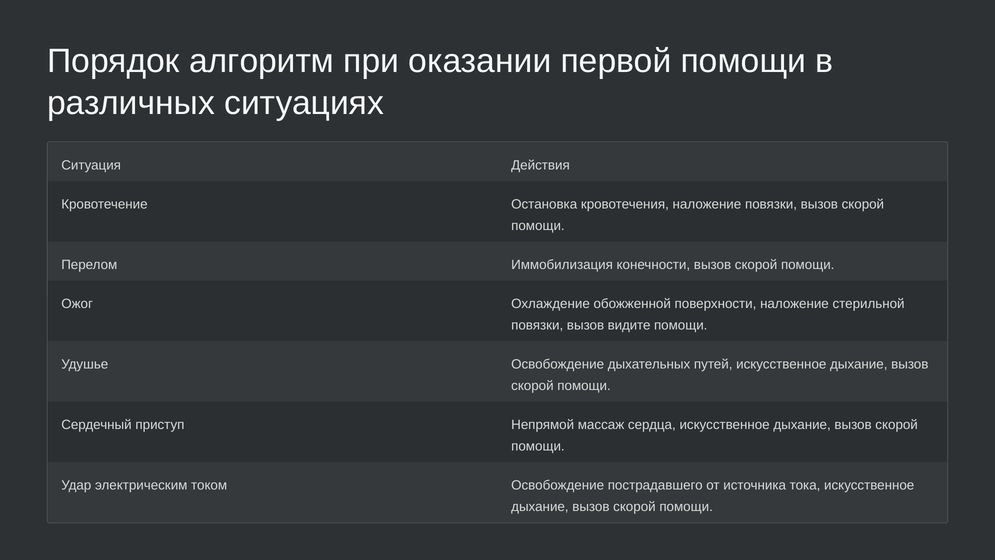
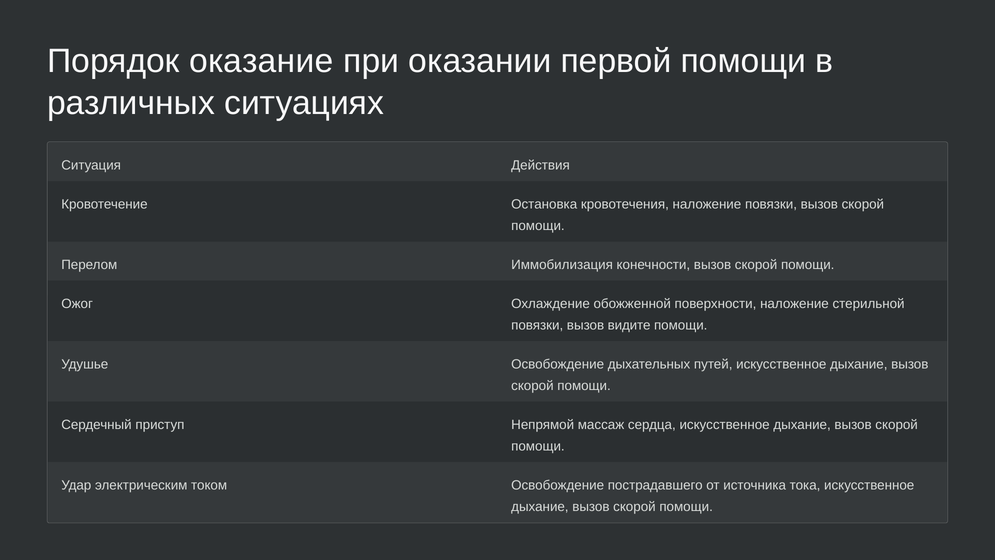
алгоритм: алгоритм -> оказание (261, 61)
